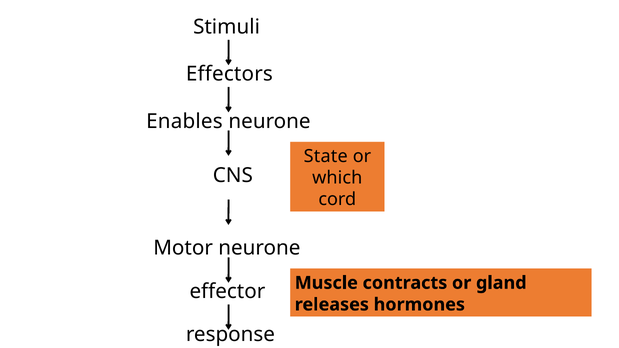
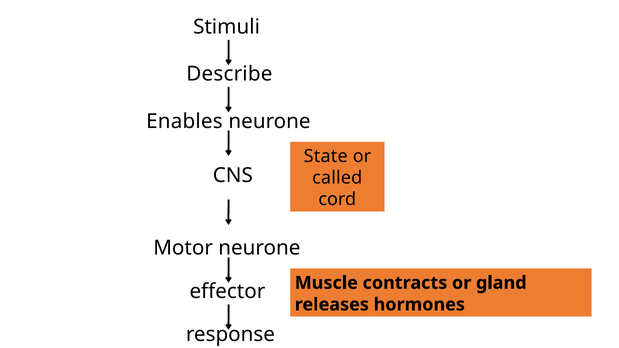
Effectors: Effectors -> Describe (229, 74)
which: which -> called (337, 178)
